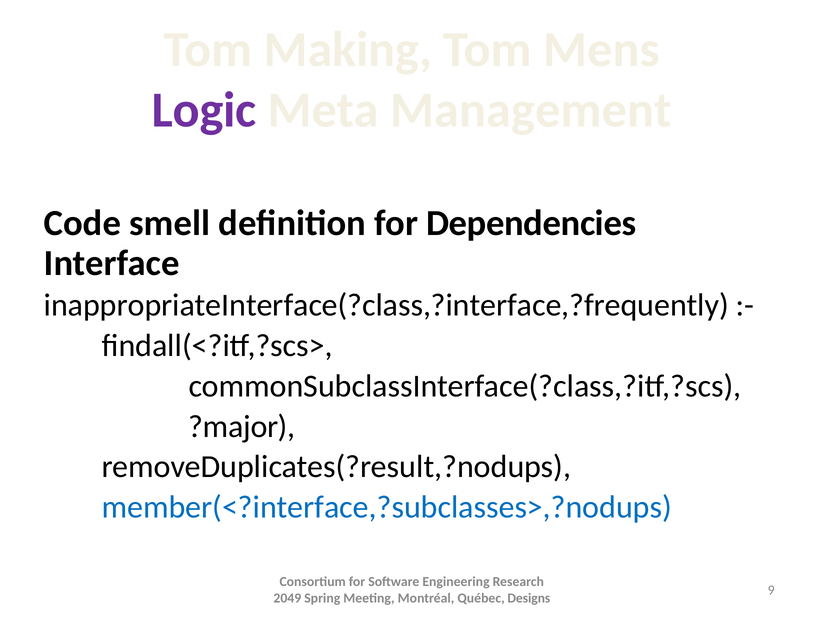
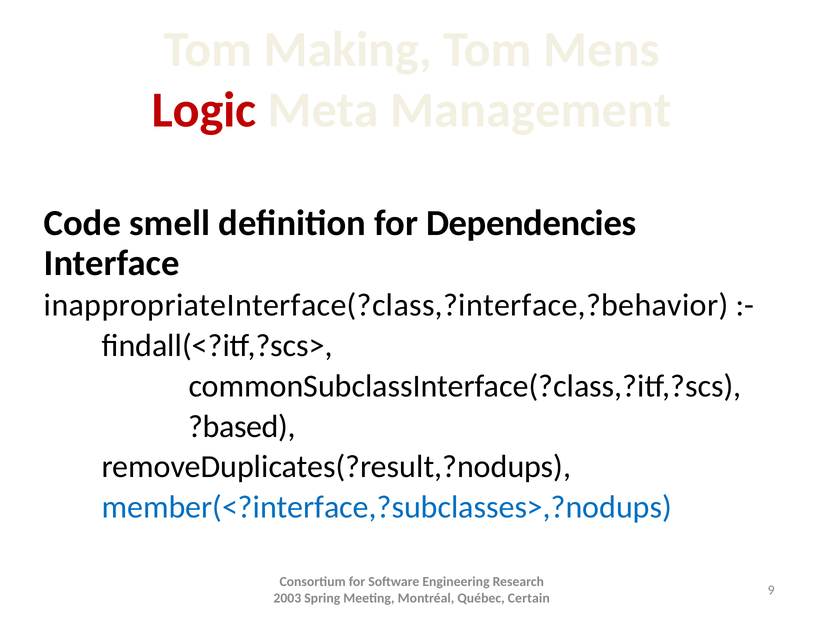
Logic colour: purple -> red (204, 110)
inappropriateInterface(?class,?interface,?frequently: inappropriateInterface(?class,?interface,?frequently -> inappropriateInterface(?class,?interface,?behavior (386, 305)
?major: ?major -> ?based (242, 426)
2049: 2049 -> 2003 (287, 598)
Designs: Designs -> Certain (529, 598)
